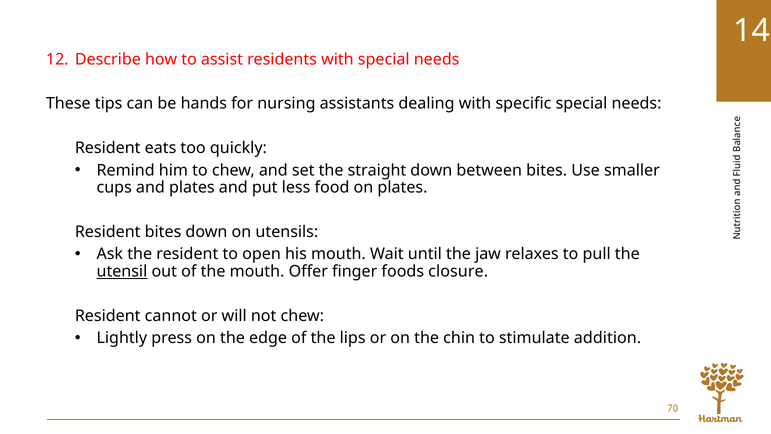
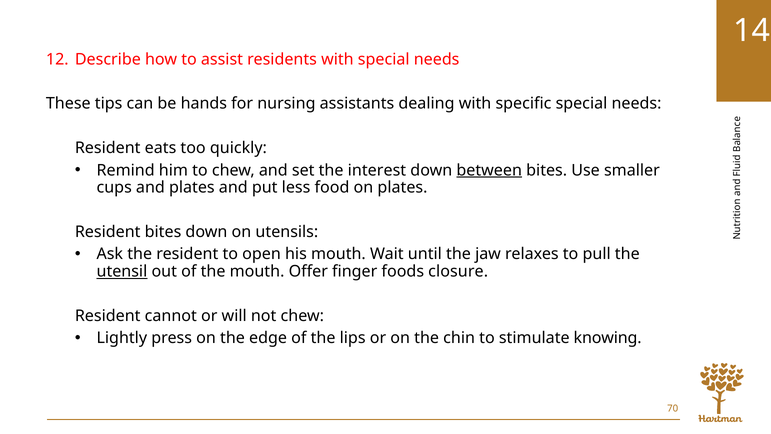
straight: straight -> interest (377, 170)
between underline: none -> present (489, 170)
addition: addition -> knowing (608, 338)
